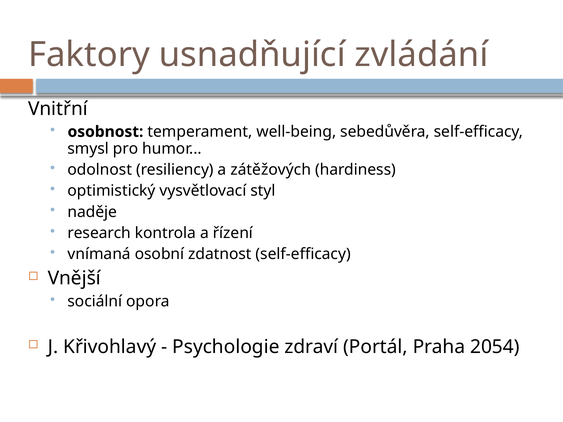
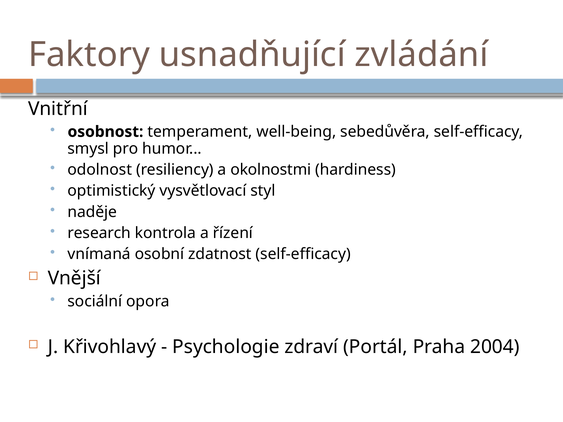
zátěžových: zátěžových -> okolnostmi (271, 170)
2054: 2054 -> 2004 (495, 347)
